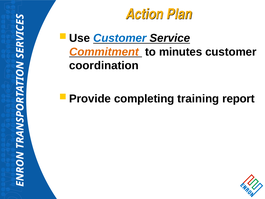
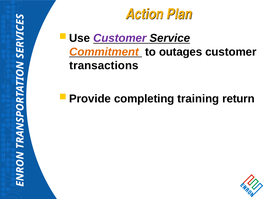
Customer colour: blue -> purple (120, 38)
minutes: minutes -> outages (181, 52)
coordination: coordination -> transactions (104, 65)
report: report -> return (238, 99)
